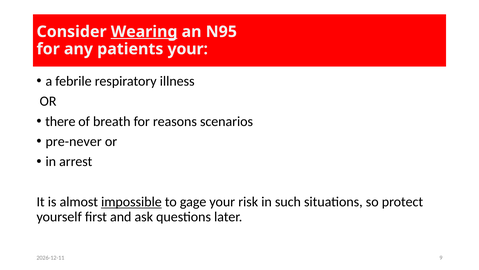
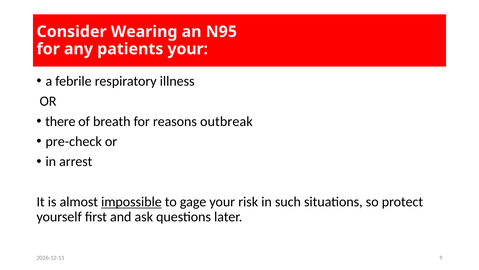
Wearing underline: present -> none (144, 32)
scenarios: scenarios -> outbreak (226, 121)
pre-never: pre-never -> pre-check (74, 141)
